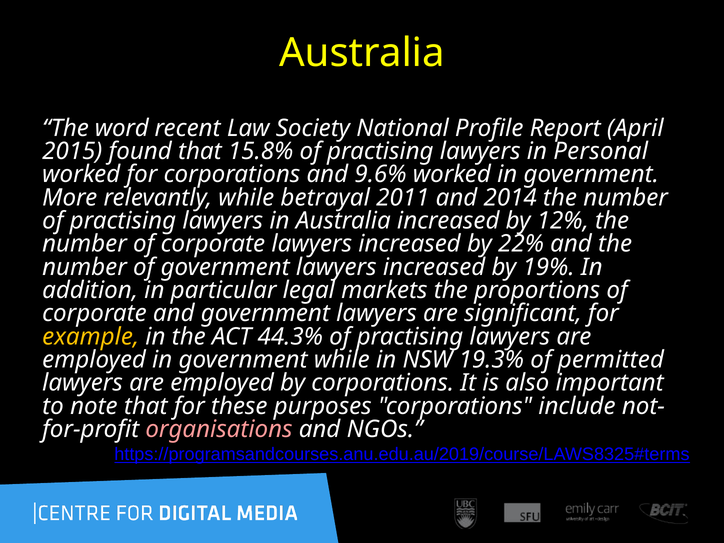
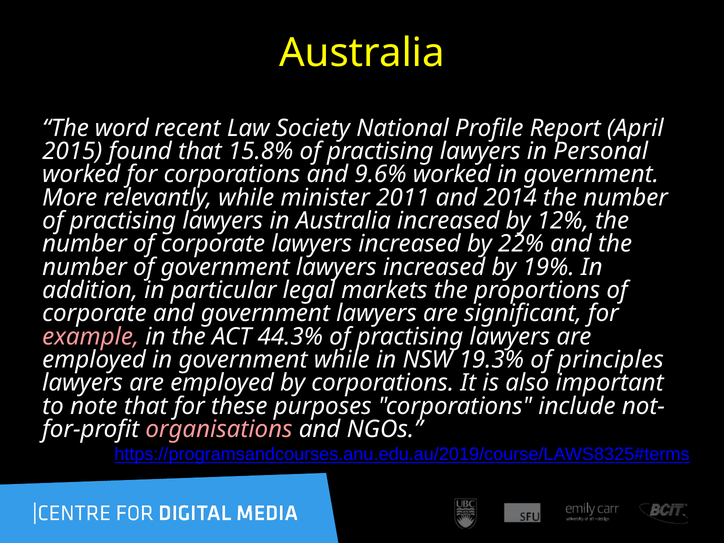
betrayal: betrayal -> minister (325, 198)
example colour: yellow -> pink (91, 337)
permitted: permitted -> principles (611, 360)
